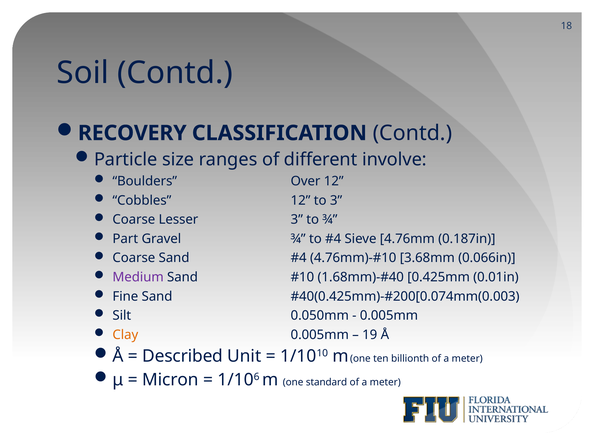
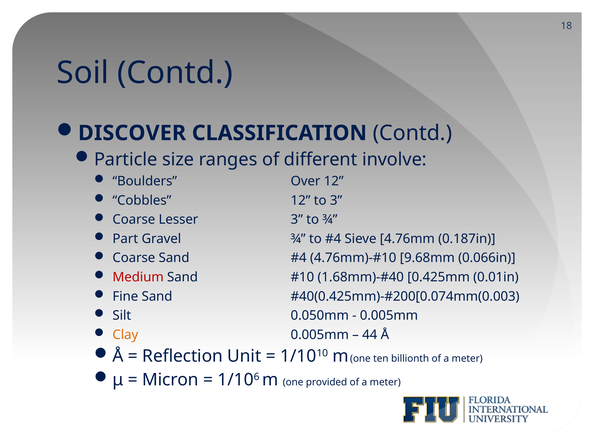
RECOVERY: RECOVERY -> DISCOVER (132, 133)
3.68mm: 3.68mm -> 9.68mm (427, 258)
Medium colour: purple -> red (138, 277)
19: 19 -> 44 (370, 335)
Described: Described -> Reflection (183, 356)
standard: standard -> provided (327, 383)
